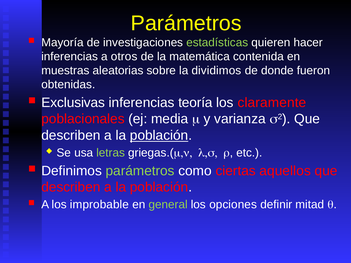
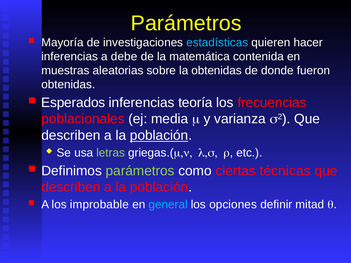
estadísticas colour: light green -> light blue (217, 42)
otros: otros -> debe (124, 57)
la dividimos: dividimos -> obtenidas (217, 71)
Exclusivas: Exclusivas -> Esperados (73, 103)
claramente: claramente -> frecuencias (272, 103)
aquellos: aquellos -> técnicas (285, 171)
general colour: light green -> light blue (168, 205)
